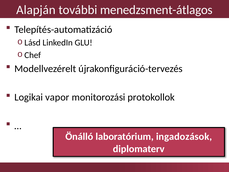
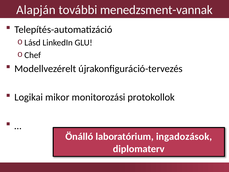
menedzsment-átlagos: menedzsment-átlagos -> menedzsment-vannak (156, 10)
vapor: vapor -> mikor (57, 97)
